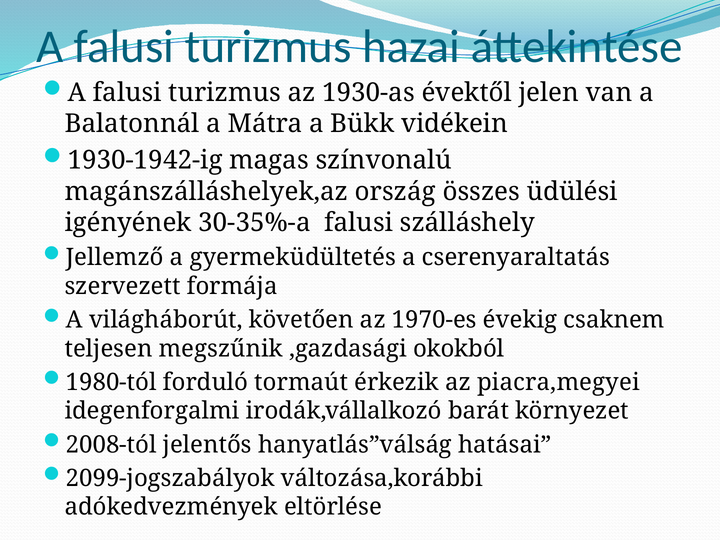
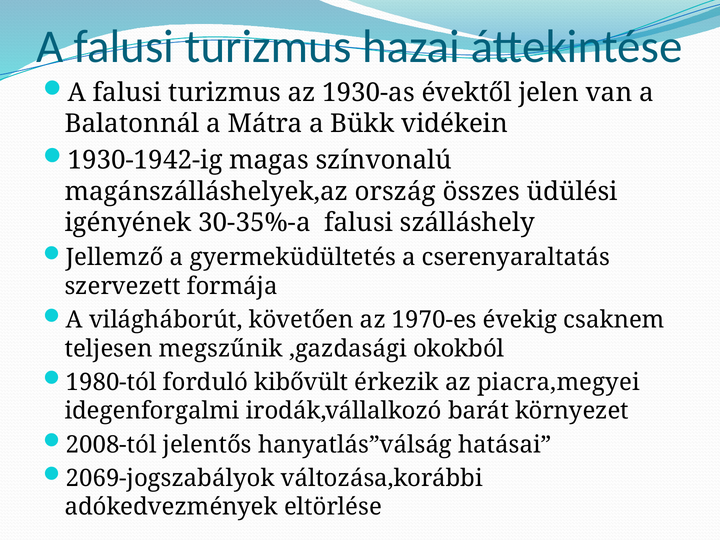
tormaút: tormaút -> kibővült (301, 382)
2099-jogszabályok: 2099-jogszabályok -> 2069-jogszabályok (170, 478)
